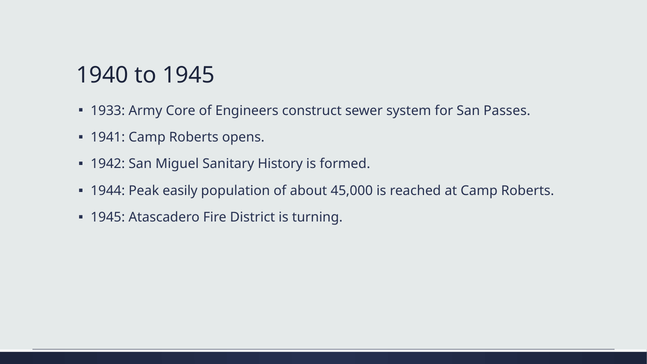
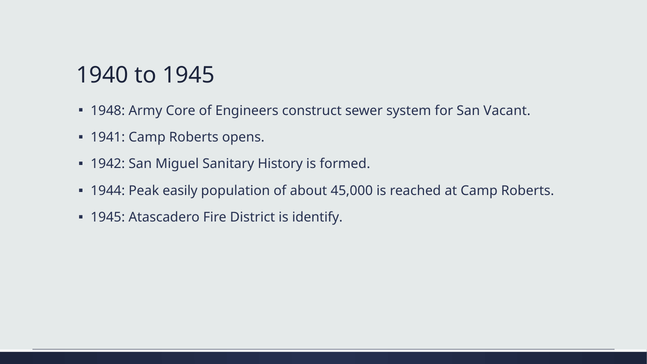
1933: 1933 -> 1948 (108, 111)
Passes: Passes -> Vacant (507, 111)
turning: turning -> identify (317, 217)
